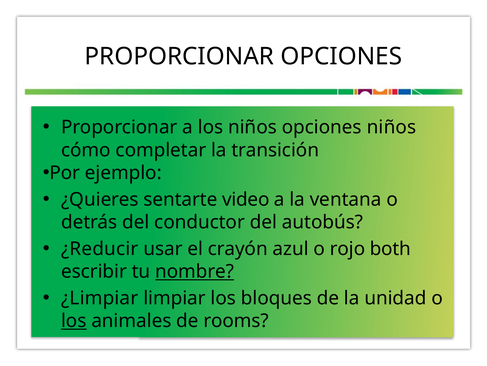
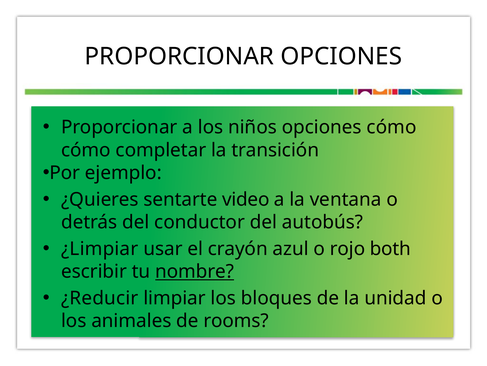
opciones niños: niños -> cómo (392, 127)
¿Reducir: ¿Reducir -> ¿Limpiar (100, 248)
¿Limpiar: ¿Limpiar -> ¿Reducir (100, 298)
los underline: present -> none (74, 320)
